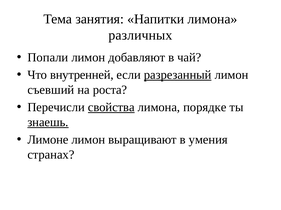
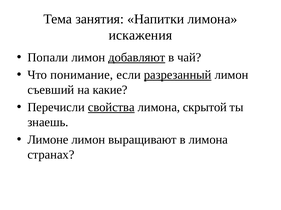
различных: различных -> искажения (140, 35)
добавляют underline: none -> present (137, 58)
внутренней: внутренней -> понимание (82, 75)
роста: роста -> какие (110, 90)
порядке: порядке -> скрытой (205, 108)
знаешь underline: present -> none (48, 123)
в умения: умения -> лимона (208, 140)
